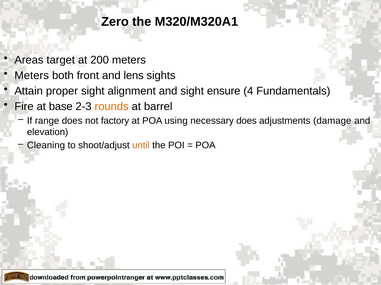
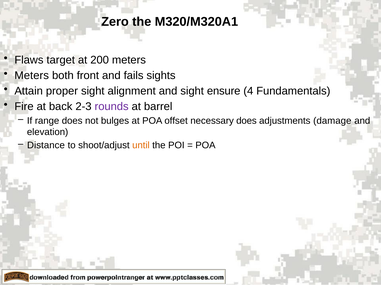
Areas: Areas -> Flaws (29, 60)
lens: lens -> fails (134, 76)
base: base -> back (61, 107)
rounds colour: orange -> purple (112, 107)
factory: factory -> bulges (115, 121)
using: using -> offset (176, 121)
Cleaning: Cleaning -> Distance (46, 146)
